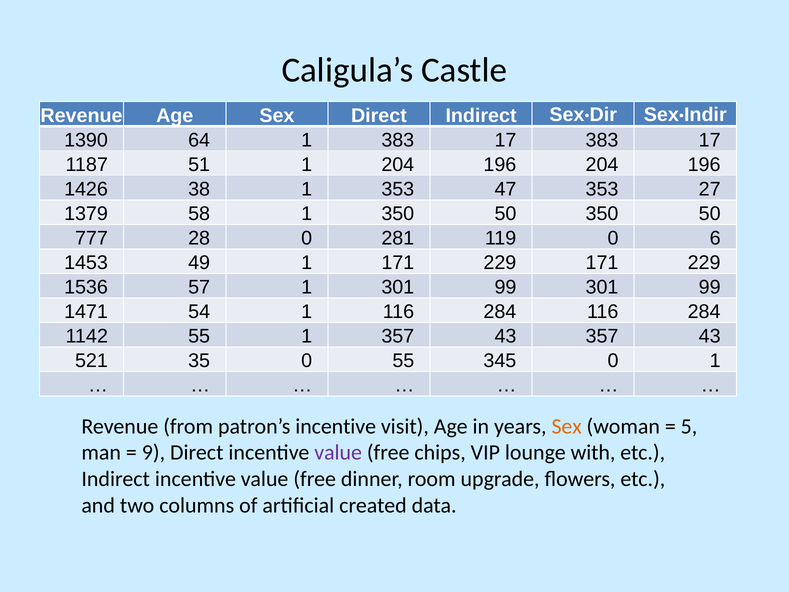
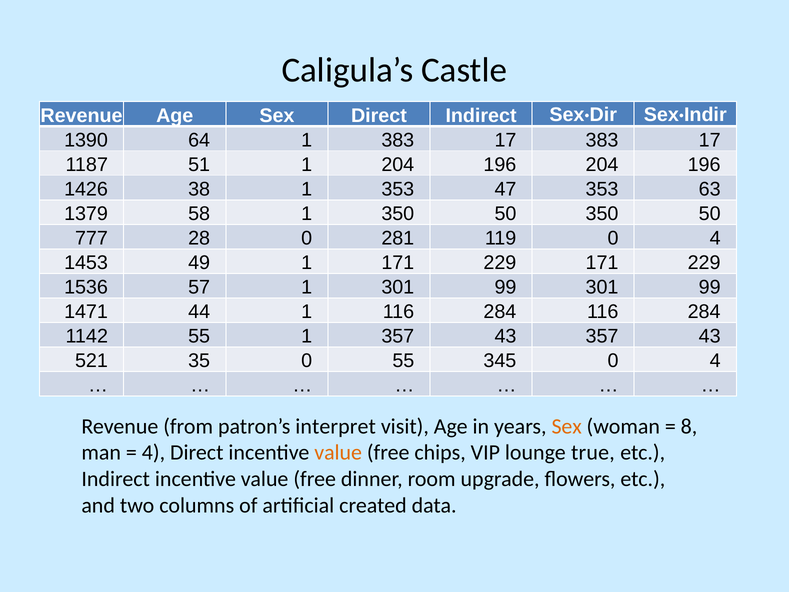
27: 27 -> 63 (710, 189)
119 0 6: 6 -> 4 (715, 238)
54: 54 -> 44 (199, 312)
345 0 1: 1 -> 4 (715, 361)
patron’s incentive: incentive -> interpret (336, 426)
5: 5 -> 8 (689, 426)
9: 9 -> 4 (153, 452)
value colour: purple -> orange (338, 452)
with: with -> true (593, 452)
